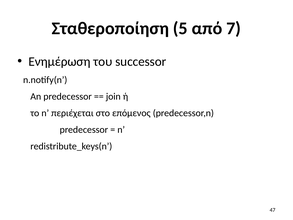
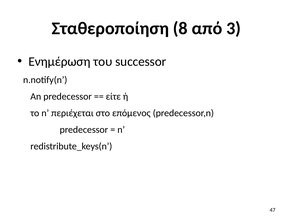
5: 5 -> 8 (180, 28)
7: 7 -> 3 (234, 28)
join: join -> είτε (113, 96)
